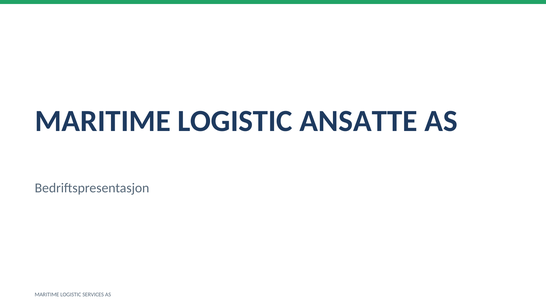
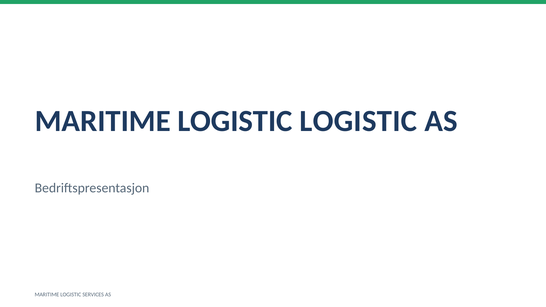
LOGISTIC ANSATTE: ANSATTE -> LOGISTIC (358, 121)
